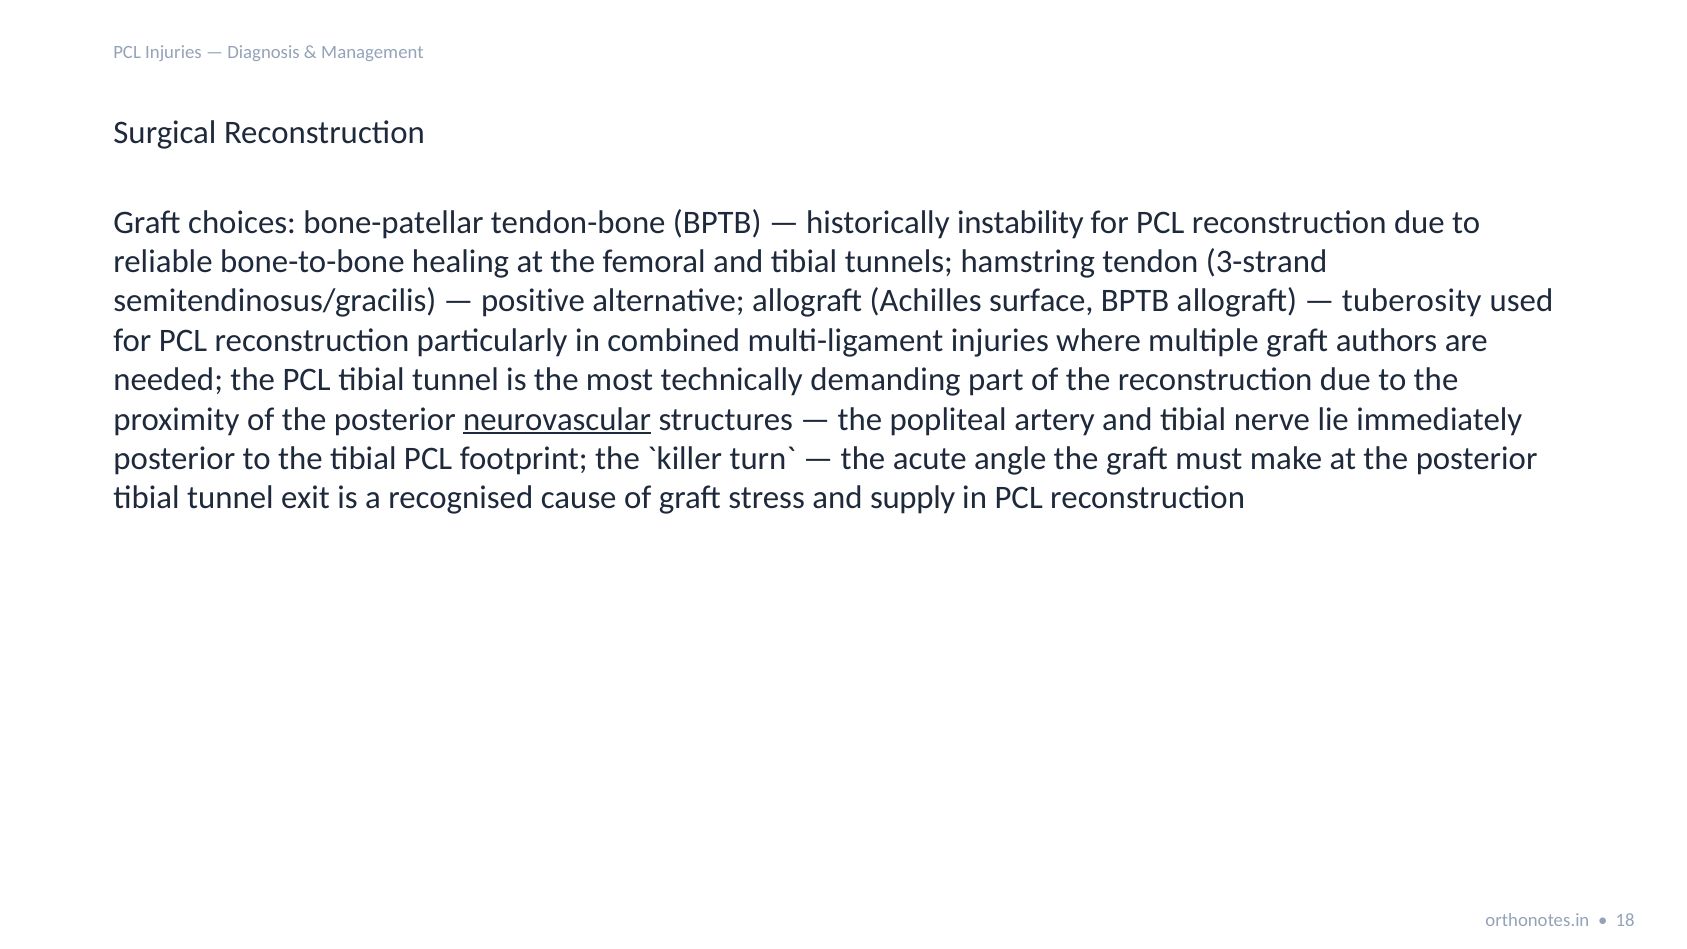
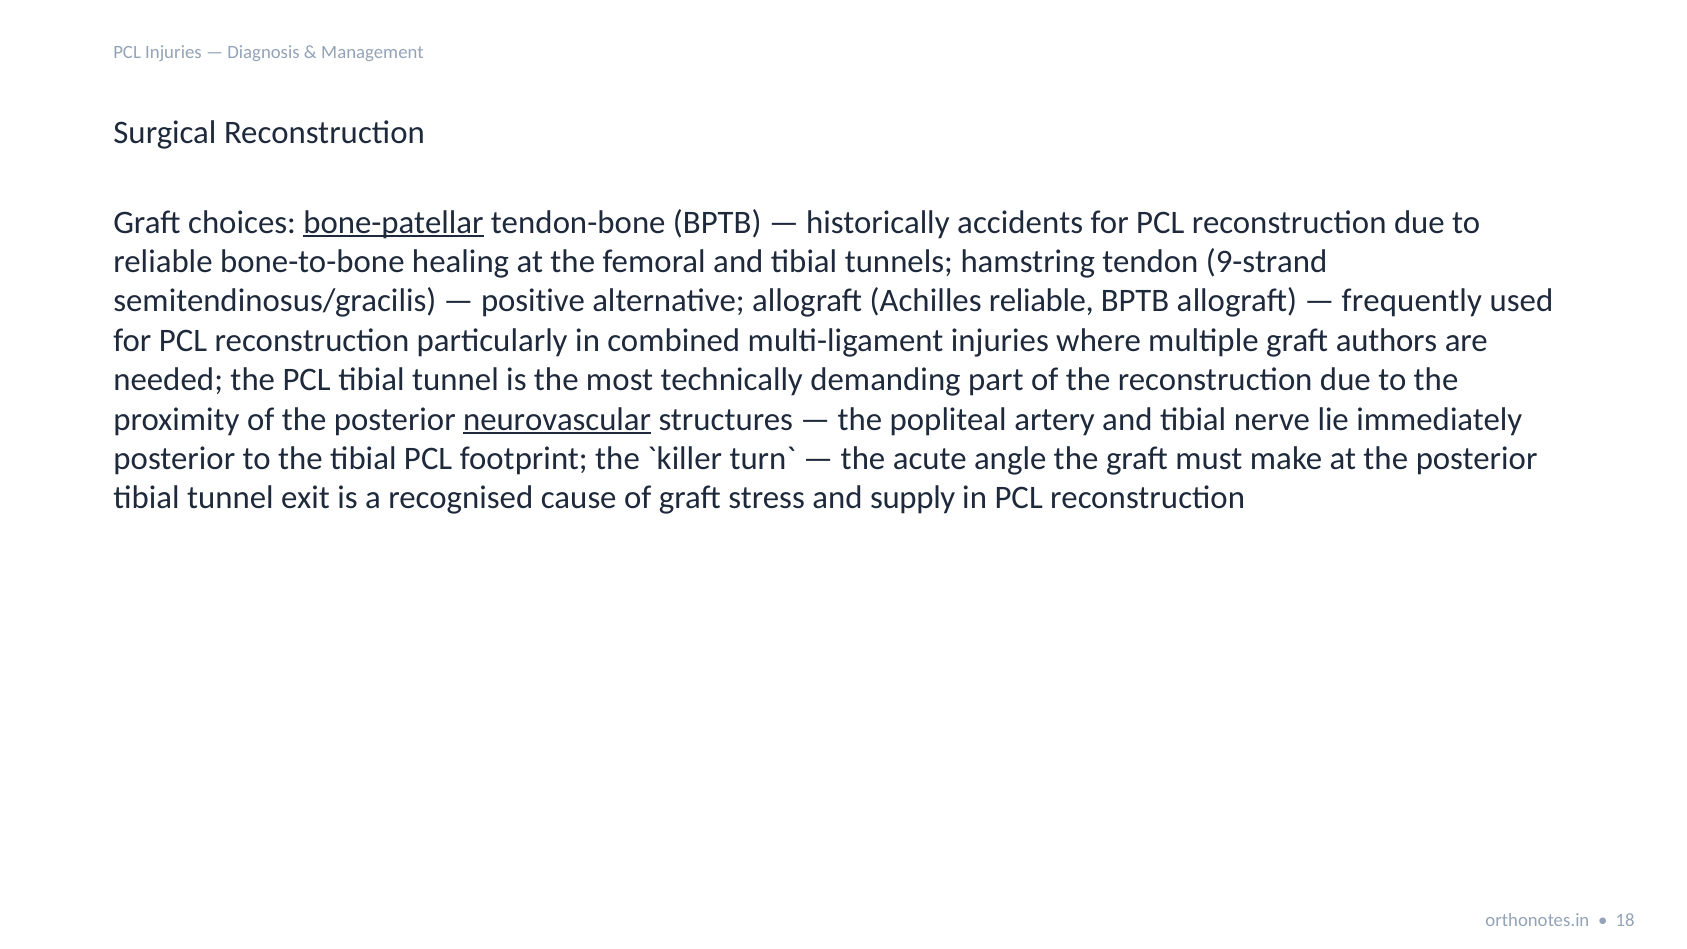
bone-patellar underline: none -> present (393, 222)
instability: instability -> accidents (1020, 222)
3-strand: 3-strand -> 9-strand (1267, 262)
Achilles surface: surface -> reliable (1041, 301)
tuberosity: tuberosity -> frequently (1412, 301)
